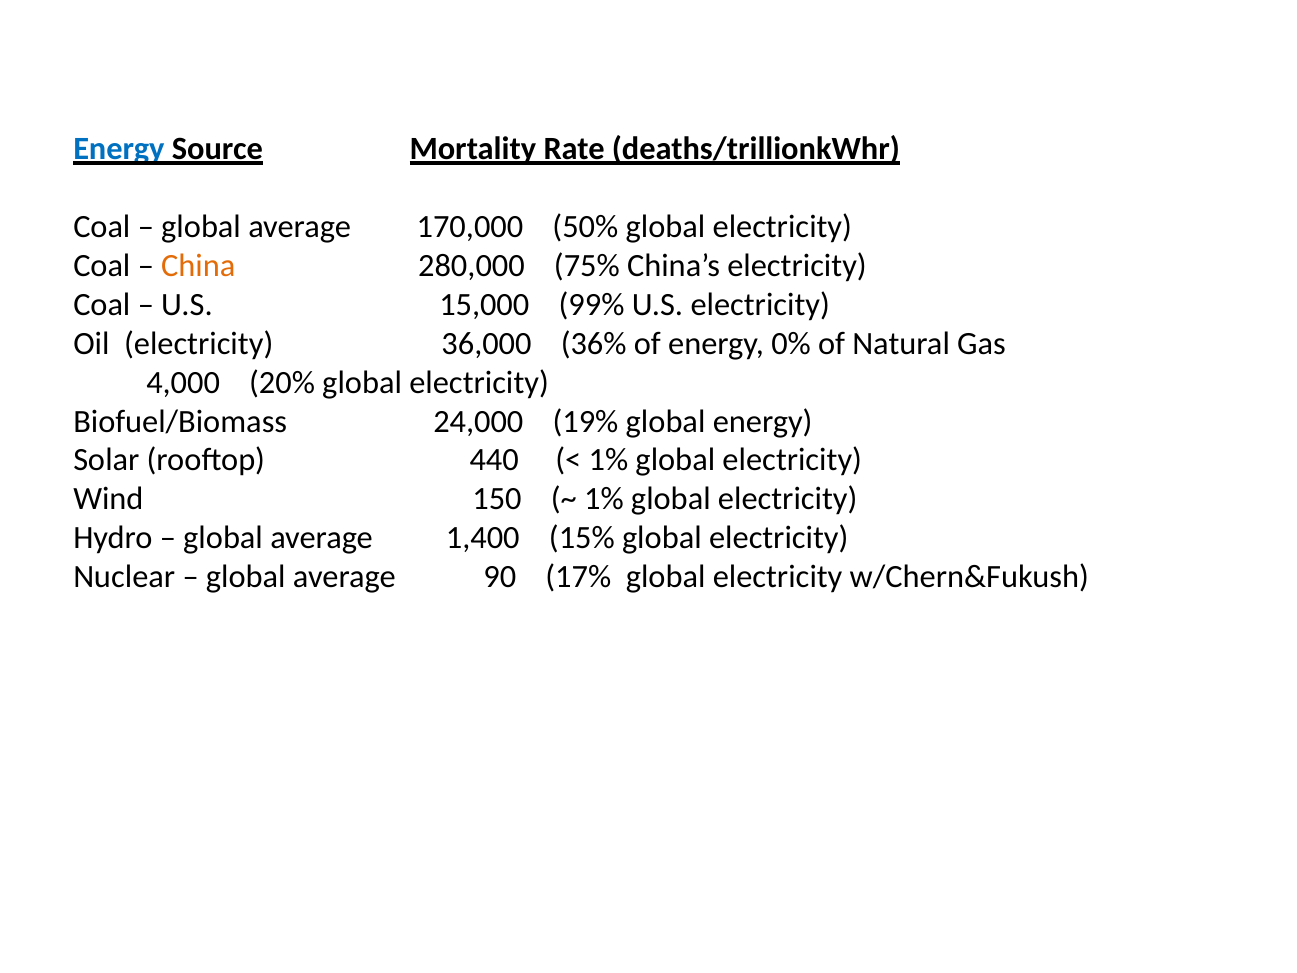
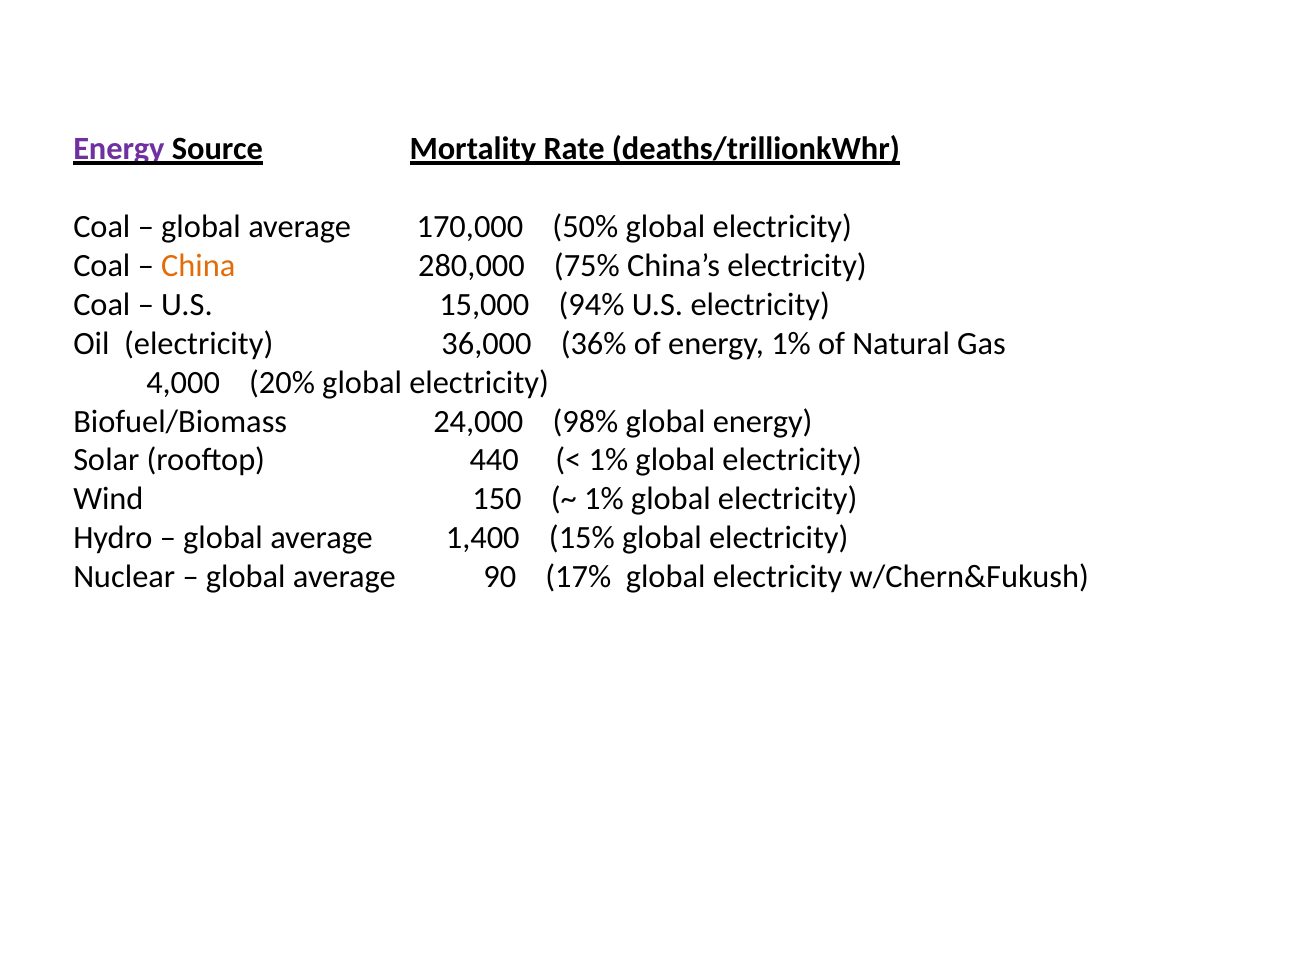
Energy colour: blue -> purple (119, 149)
99%: 99% -> 94% (592, 304)
energy 0%: 0% -> 1% (791, 343)
19%: 19% -> 98% (585, 421)
